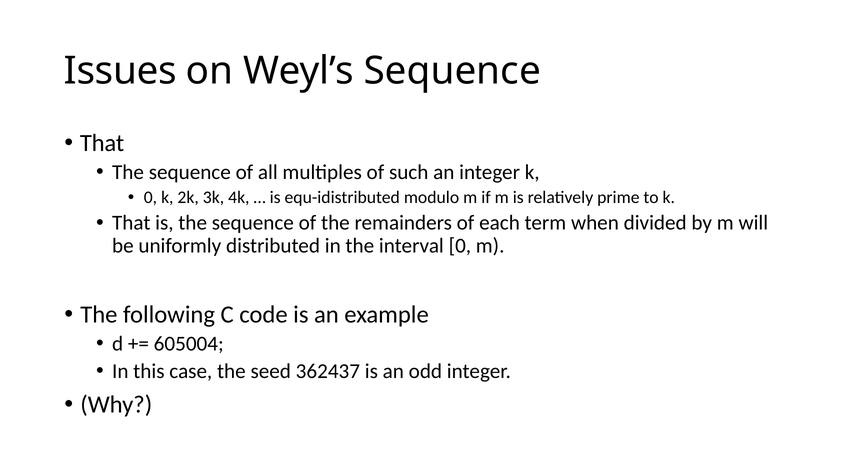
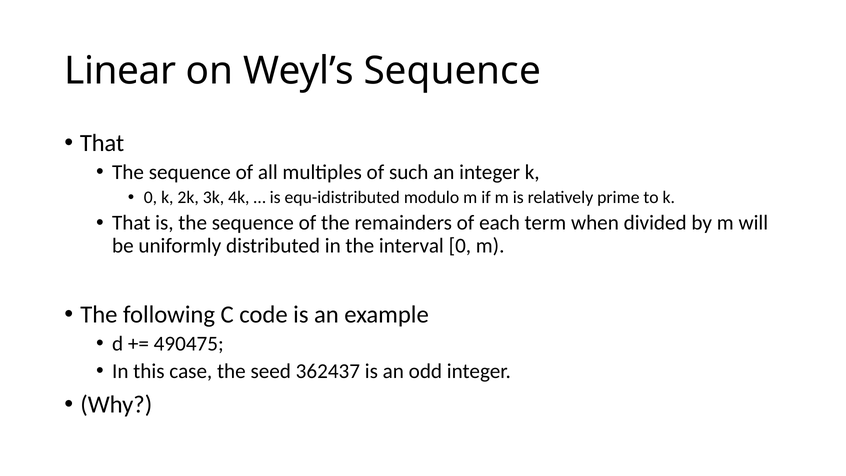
Issues: Issues -> Linear (120, 71)
605004: 605004 -> 490475 (189, 344)
